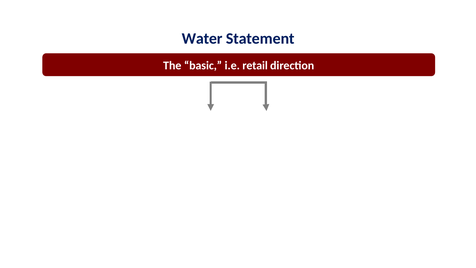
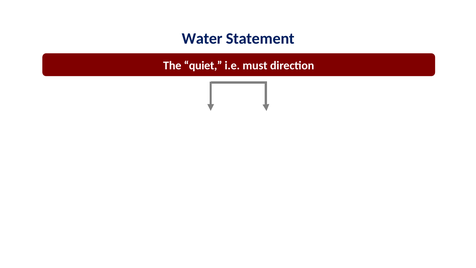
basic: basic -> quiet (203, 65)
retail: retail -> must (255, 65)
